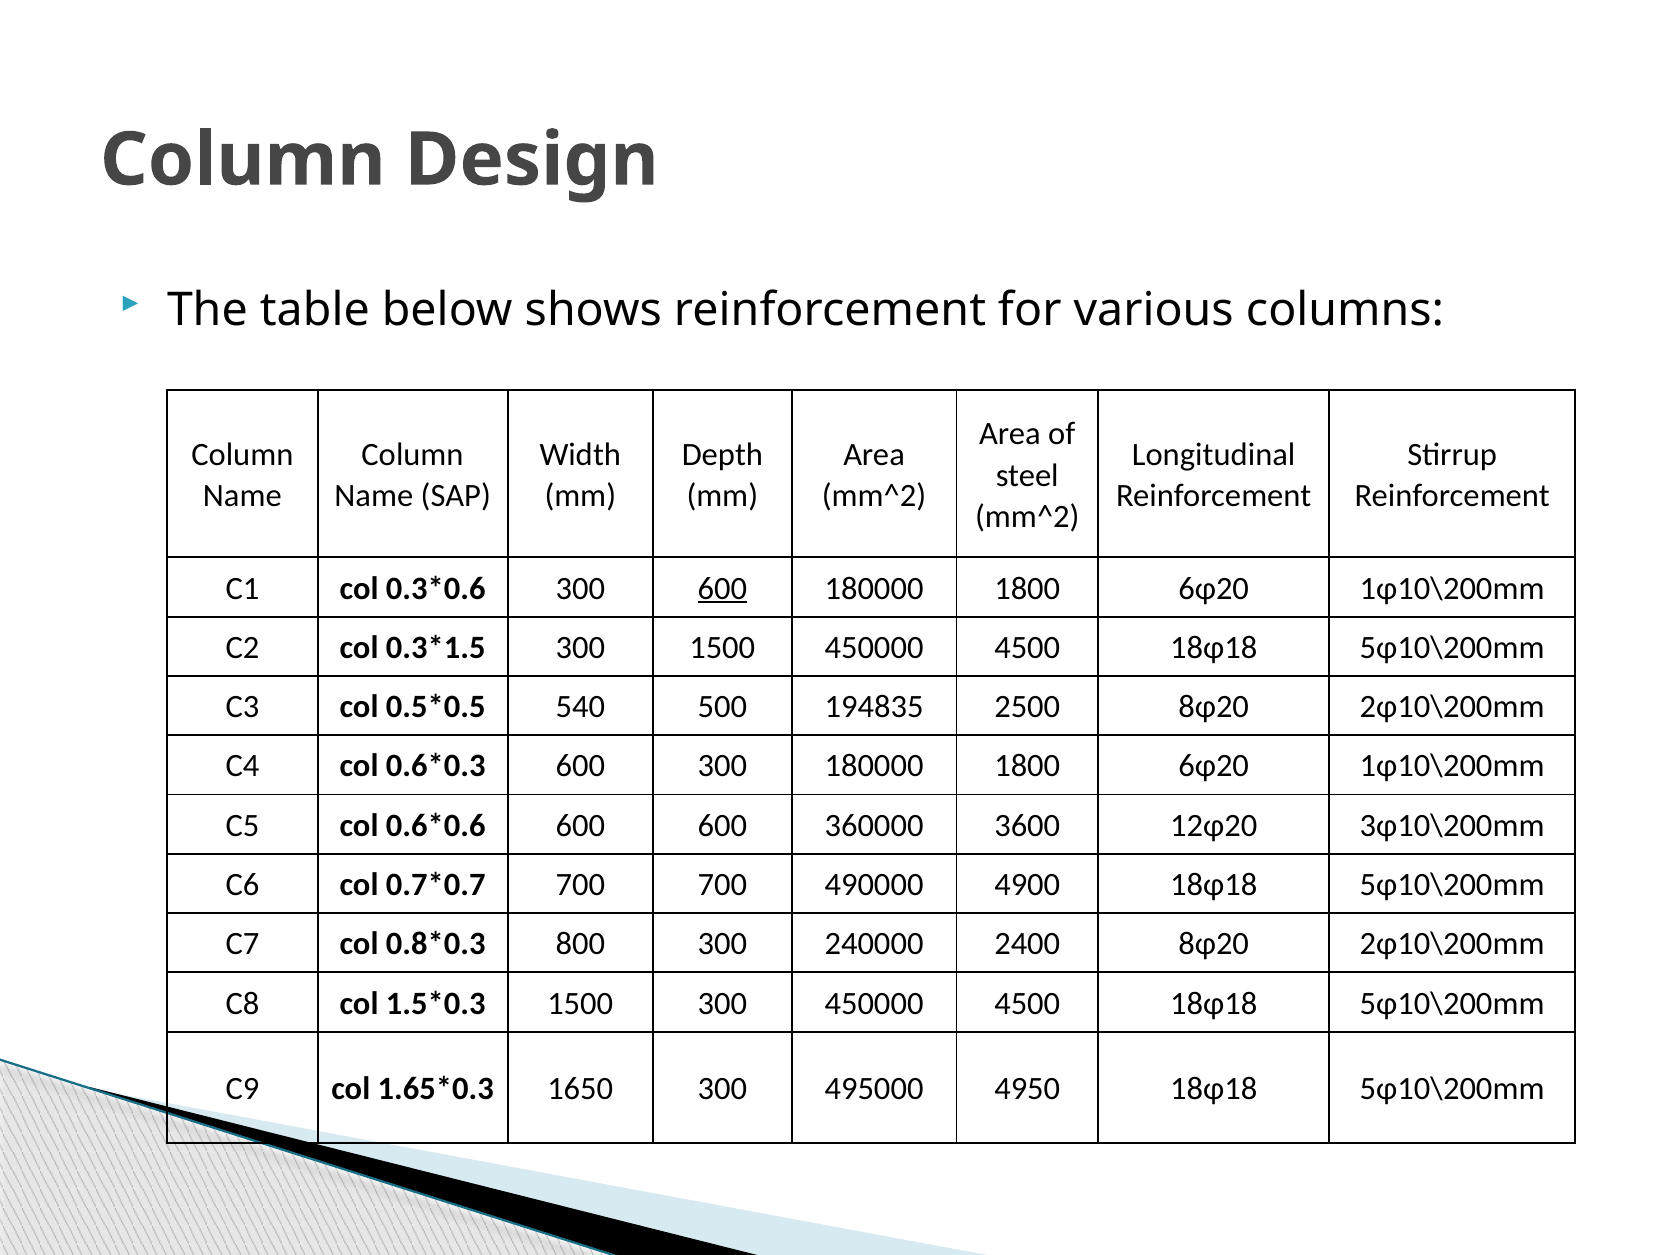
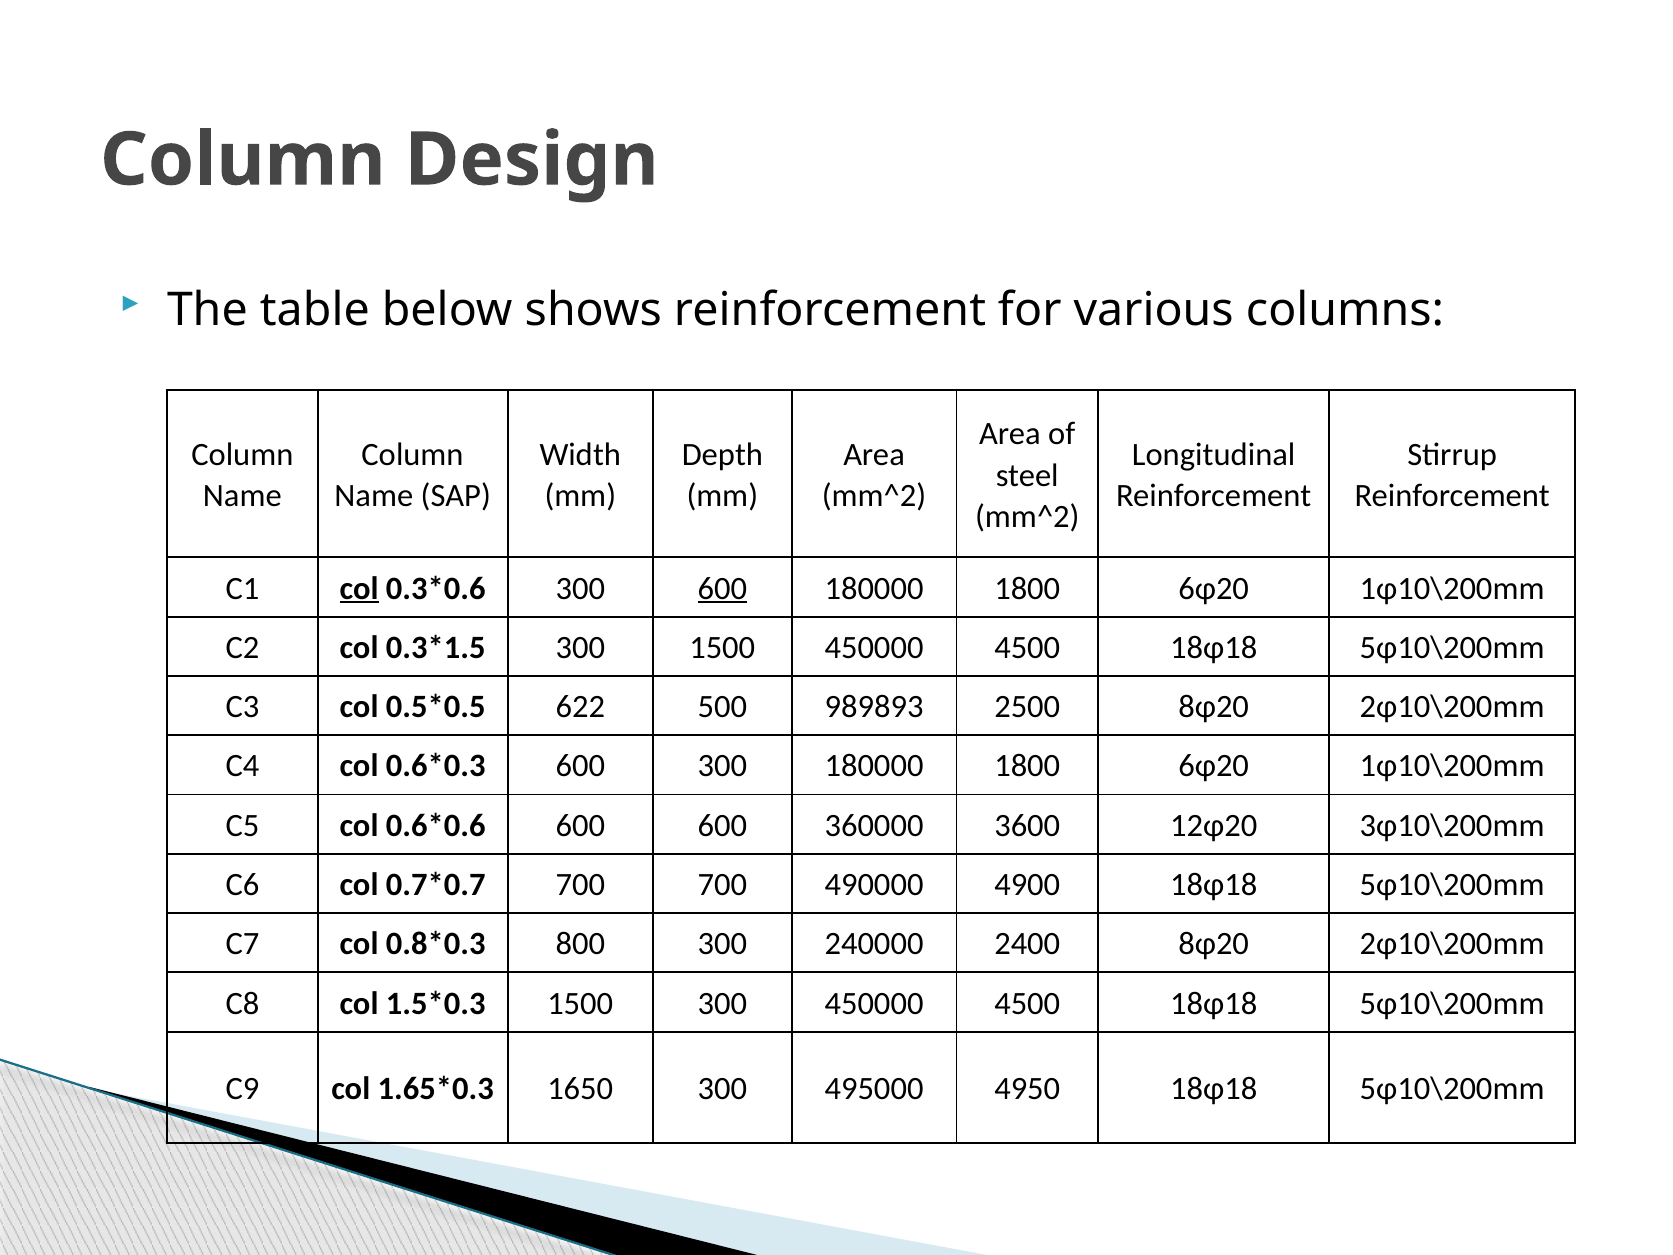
col underline: none -> present (359, 588)
540: 540 -> 622 (580, 707)
194835: 194835 -> 989893 (874, 707)
